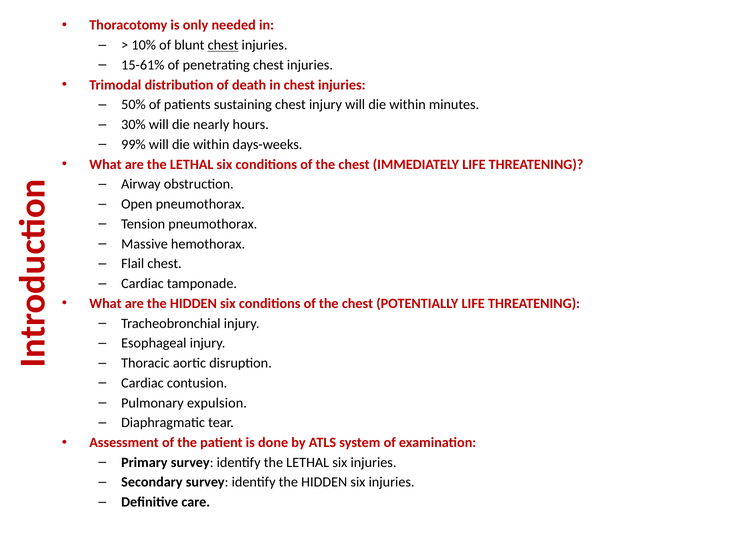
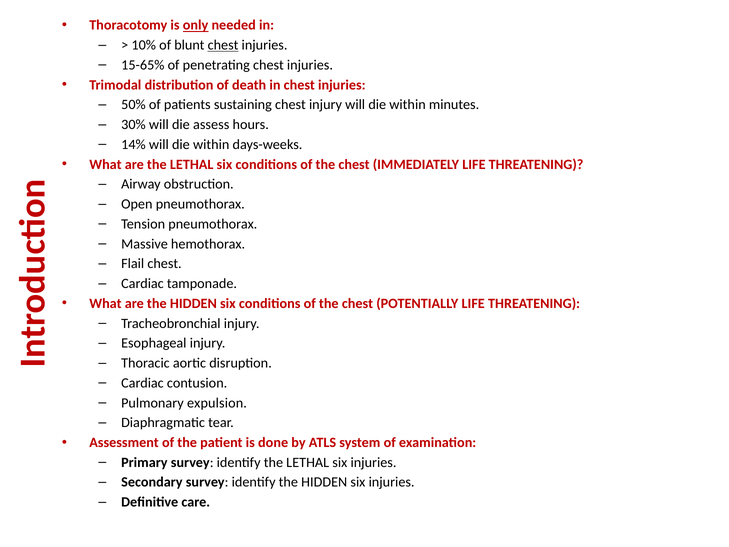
only underline: none -> present (196, 25)
15-61%: 15-61% -> 15-65% (143, 65)
nearly: nearly -> assess (211, 125)
99%: 99% -> 14% (133, 144)
